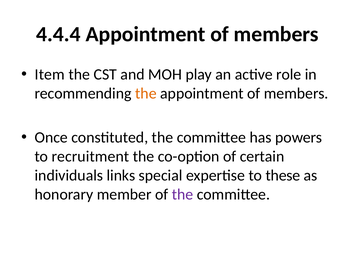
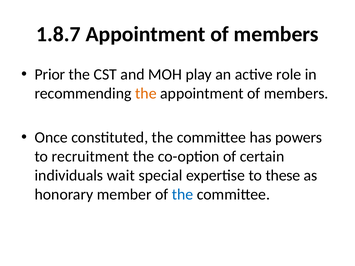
4.4.4: 4.4.4 -> 1.8.7 (58, 34)
Item: Item -> Prior (50, 74)
links: links -> wait (121, 176)
the colour: purple -> blue (182, 195)
